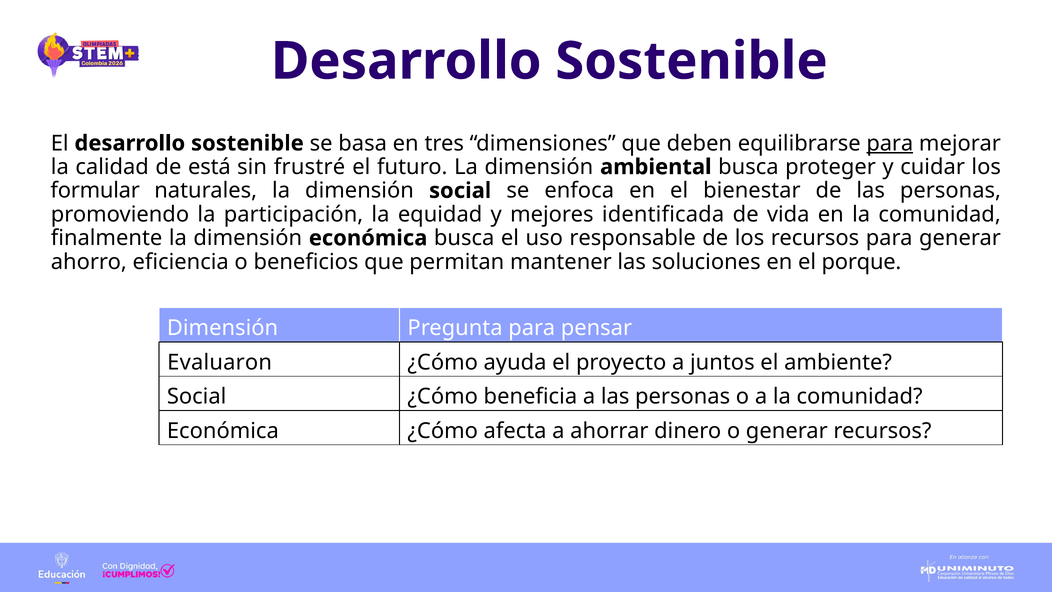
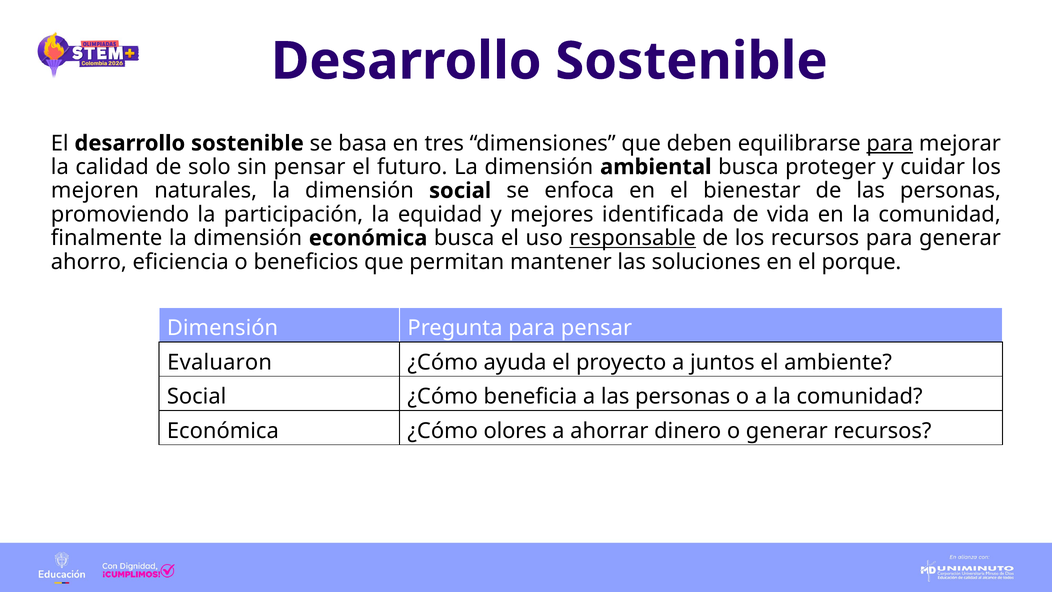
está: está -> solo (209, 167)
sin frustré: frustré -> pensar (310, 167)
formular: formular -> mejoren (95, 191)
responsable underline: none -> present (633, 238)
afecta: afecta -> olores (515, 431)
